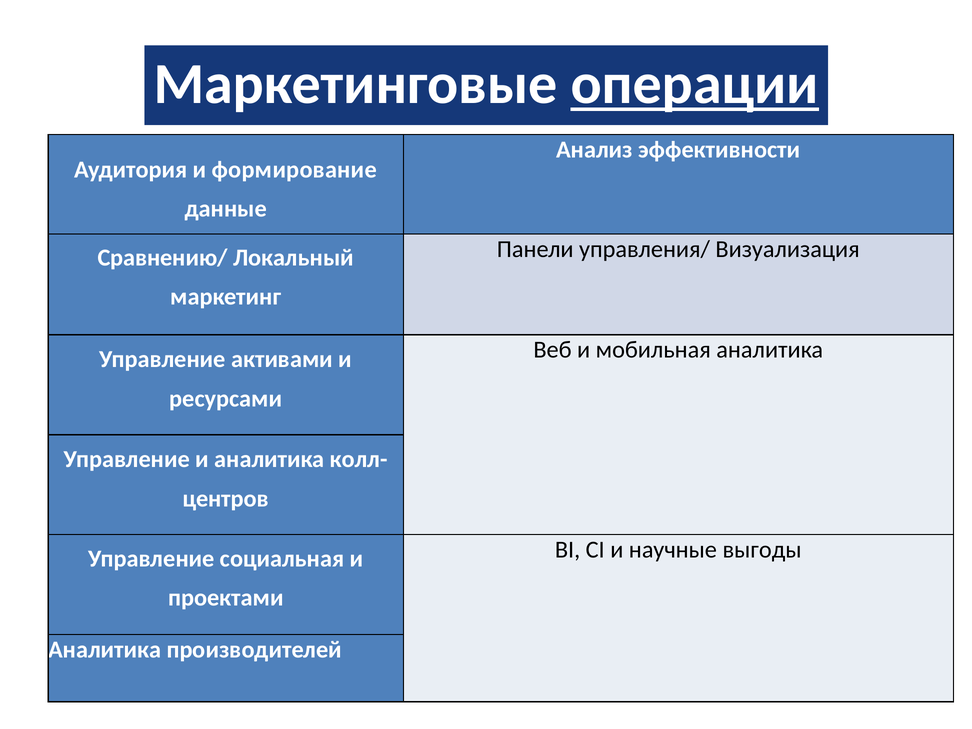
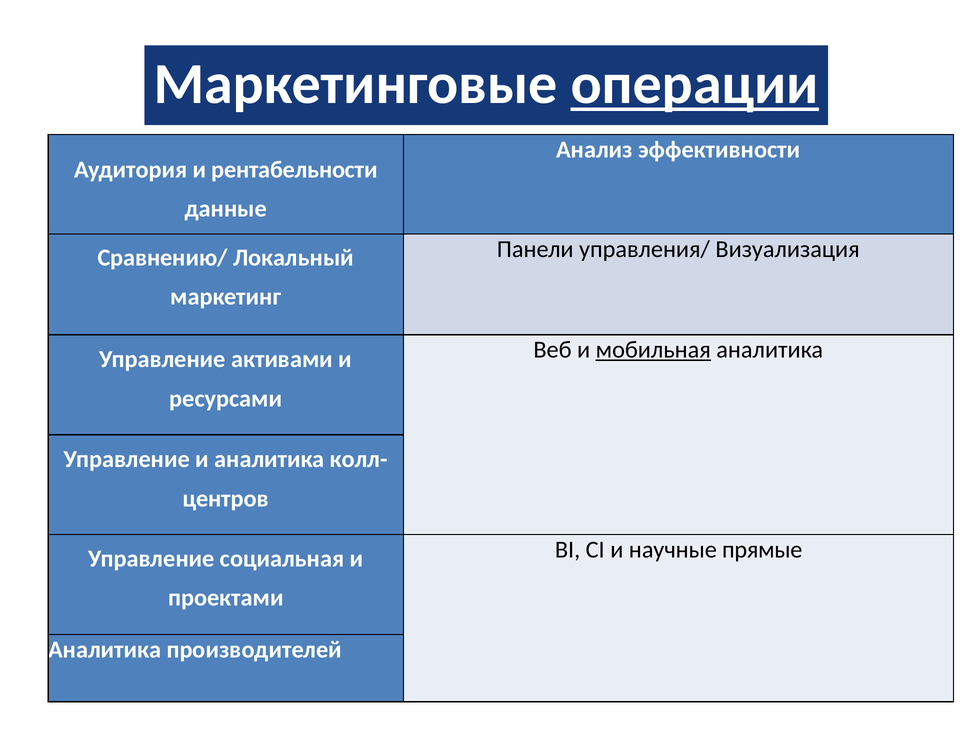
формирование: формирование -> рентабельности (294, 170)
мобильная underline: none -> present (653, 350)
выгоды: выгоды -> прямые (762, 550)
